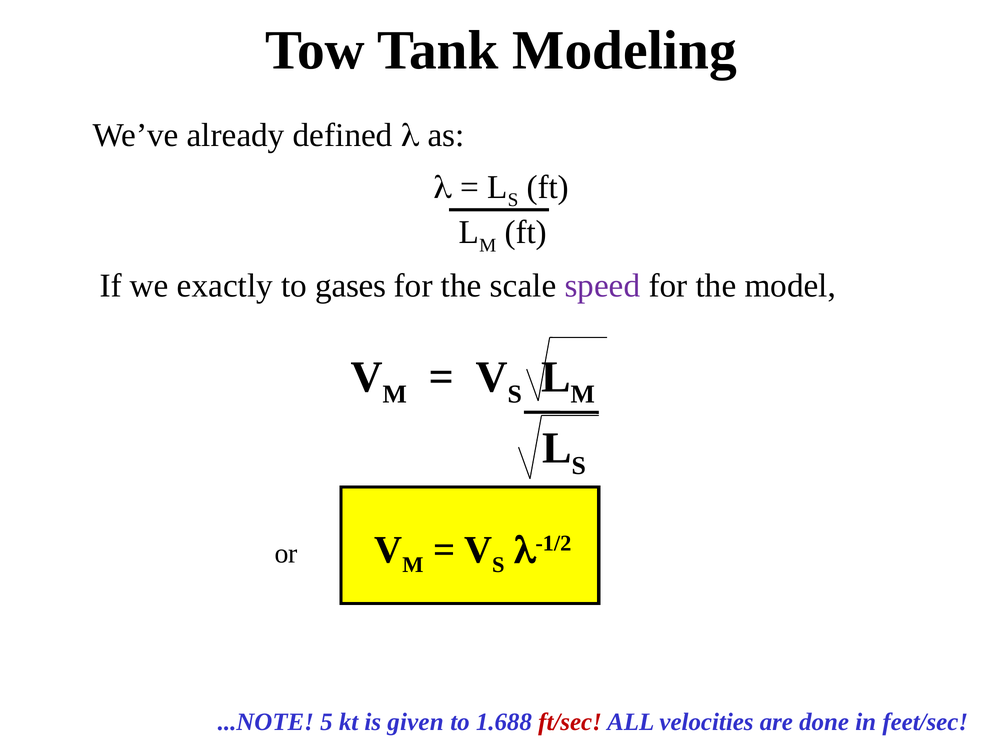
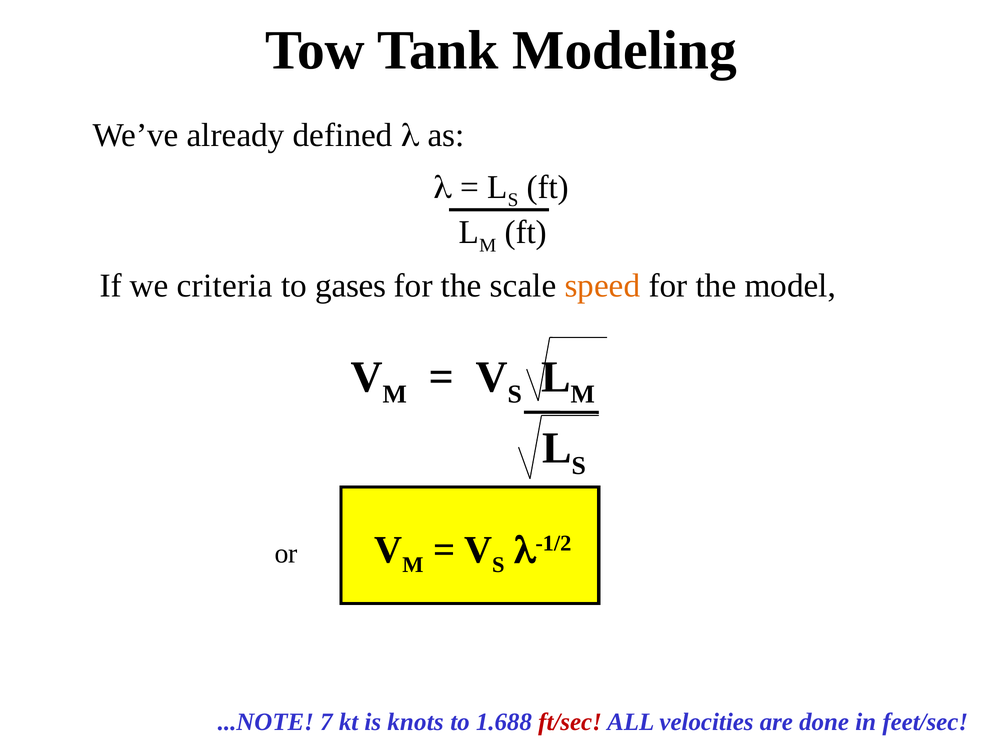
exactly: exactly -> criteria (225, 286)
speed colour: purple -> orange (602, 286)
5: 5 -> 7 (326, 722)
given: given -> knots (415, 722)
